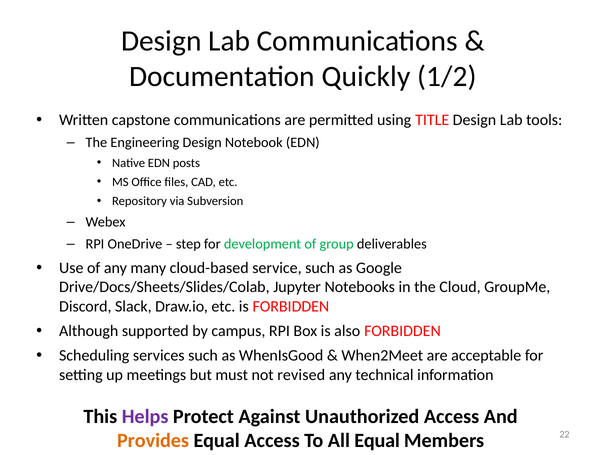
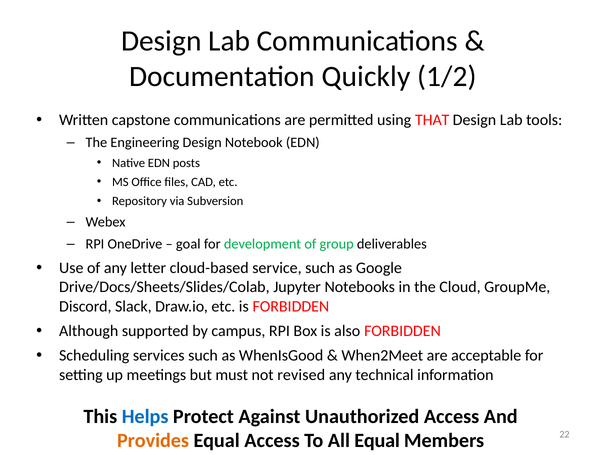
TITLE: TITLE -> THAT (432, 120)
step: step -> goal (188, 244)
many: many -> letter (148, 268)
Helps colour: purple -> blue (145, 416)
